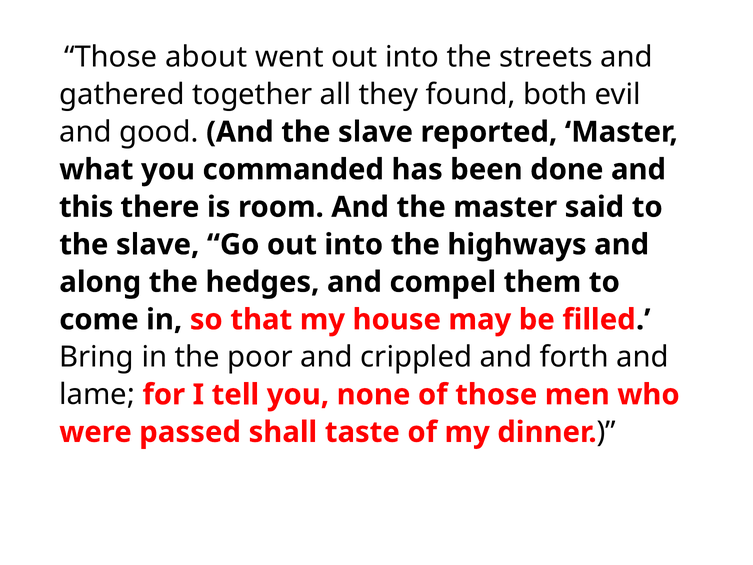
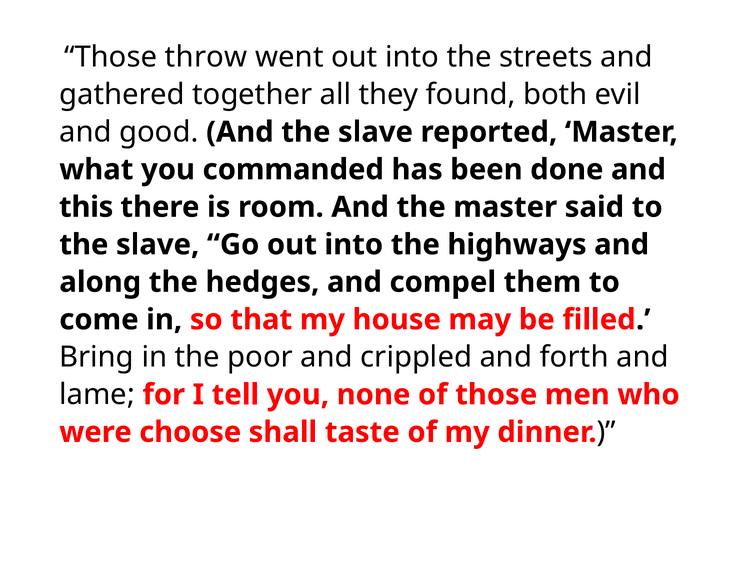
about: about -> throw (206, 57)
passed: passed -> choose (190, 432)
